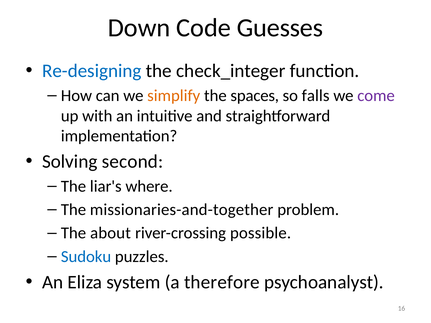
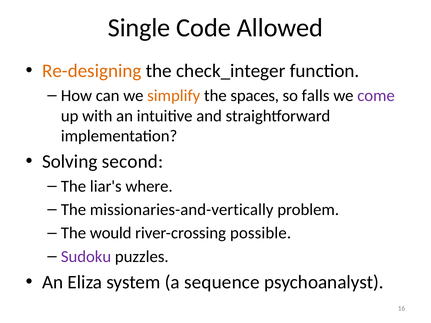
Down: Down -> Single (139, 28)
Guesses: Guesses -> Allowed (280, 28)
Re-designing colour: blue -> orange (92, 71)
missionaries-and-together: missionaries-and-together -> missionaries-and-vertically (182, 210)
about: about -> would (111, 233)
Sudoku colour: blue -> purple (86, 257)
therefore: therefore -> sequence (222, 282)
